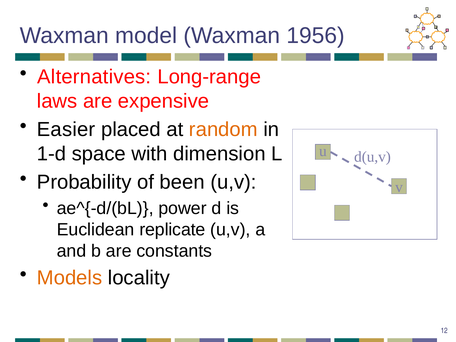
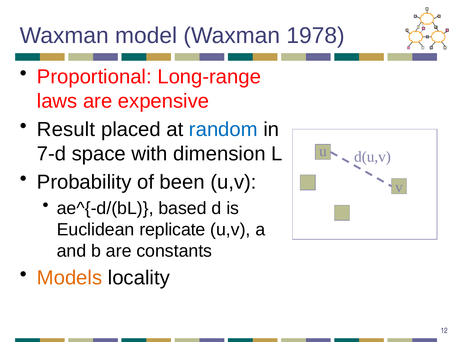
1956: 1956 -> 1978 (316, 36)
Alternatives: Alternatives -> Proportional (94, 77)
Easier: Easier -> Result (66, 129)
random colour: orange -> blue (223, 129)
1-d: 1-d -> 7-d (52, 154)
power: power -> based (183, 208)
